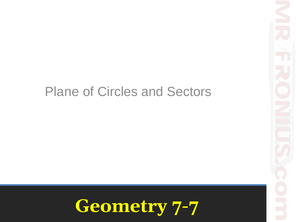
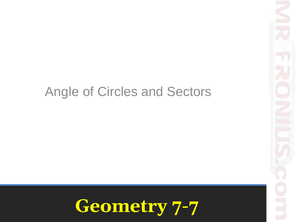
Plane: Plane -> Angle (62, 92)
